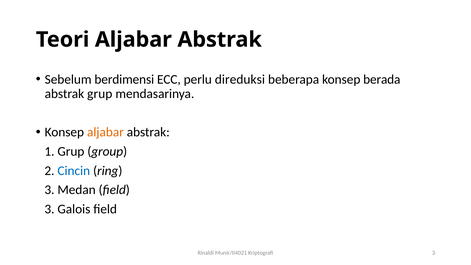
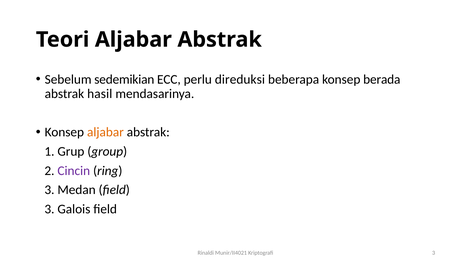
berdimensi: berdimensi -> sedemikian (124, 79)
abstrak grup: grup -> hasil (100, 94)
Cincin colour: blue -> purple (74, 171)
